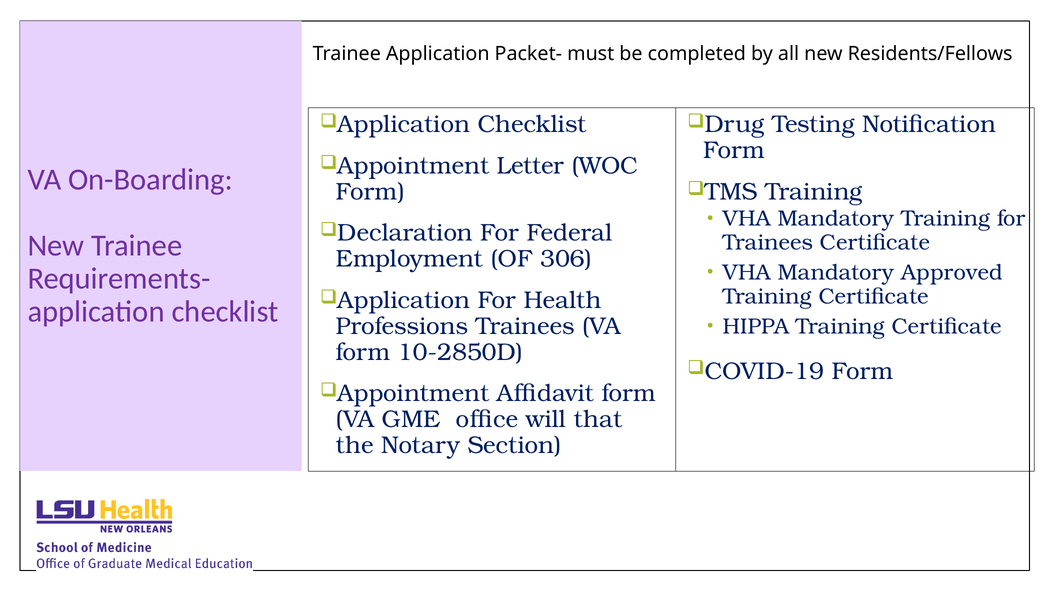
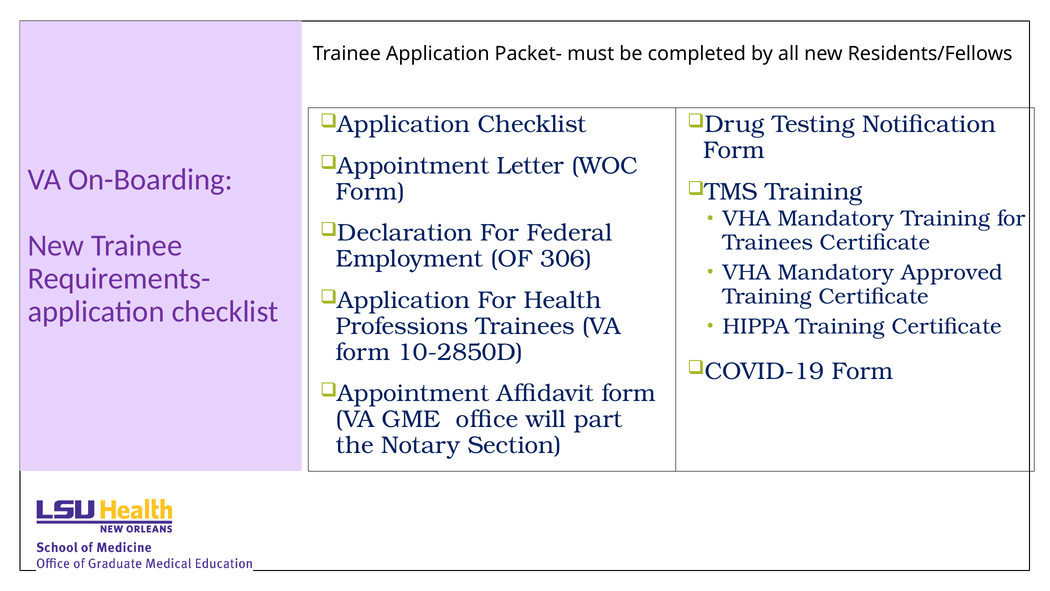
that: that -> part (598, 419)
